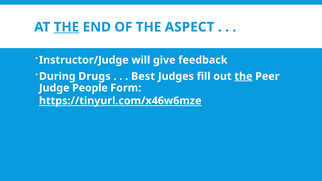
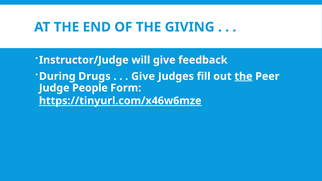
THE underline: present -> none (66, 27)
ASPECT: ASPECT -> GIVING (190, 27)
Best: Best -> Give (143, 76)
